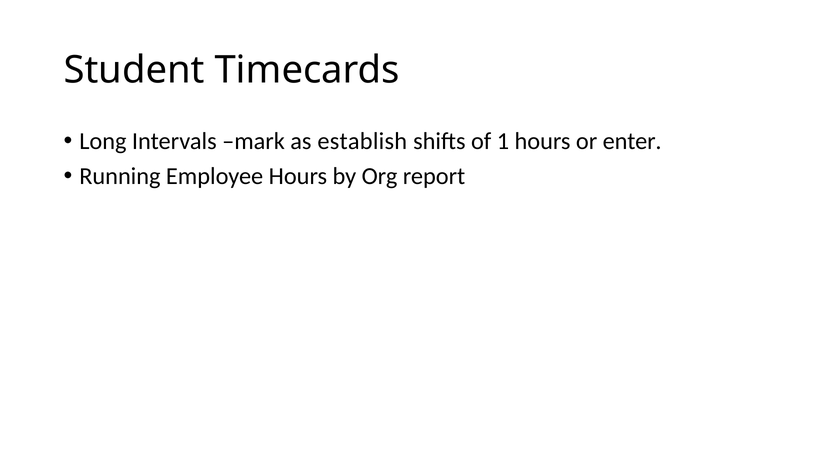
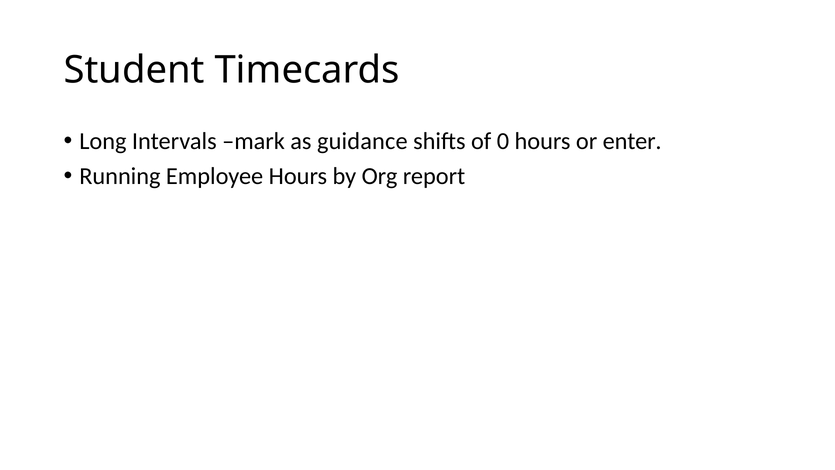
establish: establish -> guidance (362, 141)
1: 1 -> 0 (503, 141)
